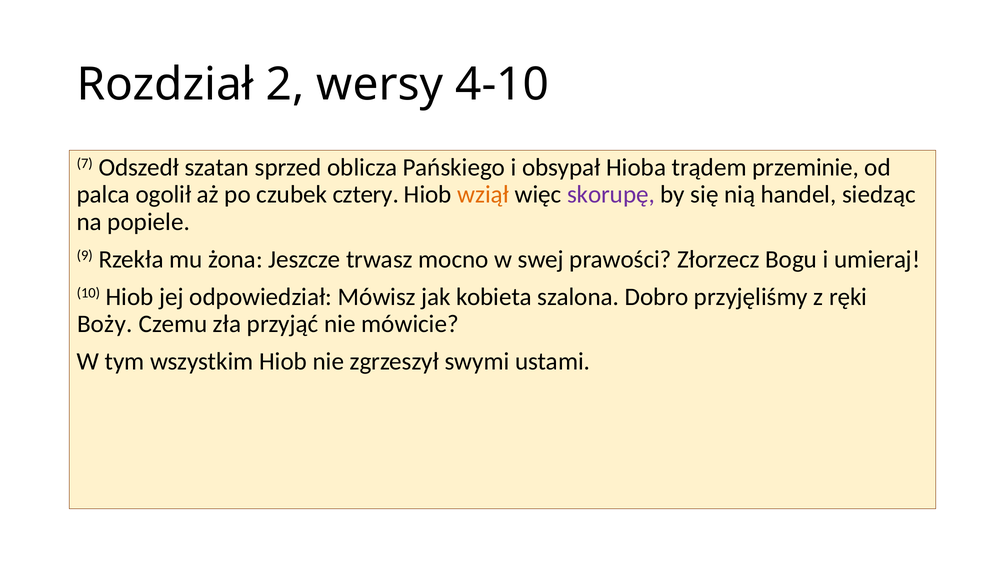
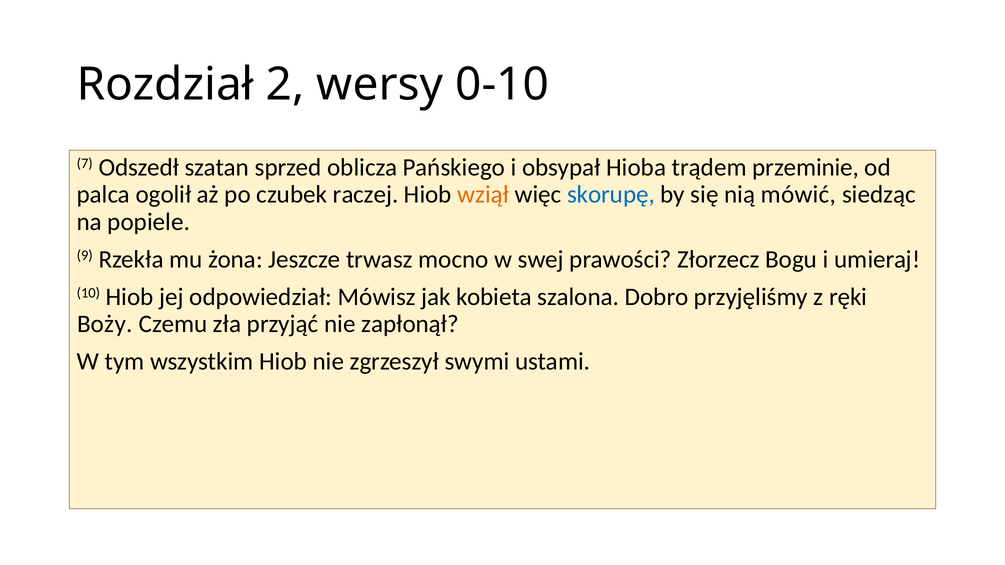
4-10: 4-10 -> 0-10 (502, 84)
cztery: cztery -> raczej (366, 195)
skorupę colour: purple -> blue (611, 195)
handel: handel -> mówić (798, 195)
mówicie: mówicie -> zapłonął (410, 324)
